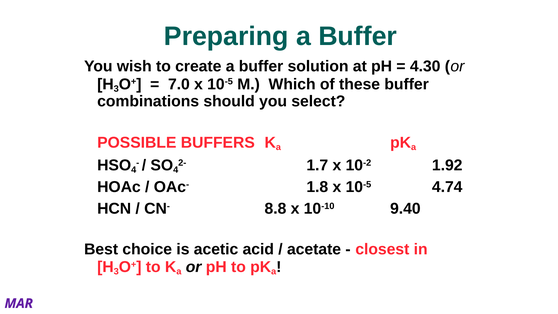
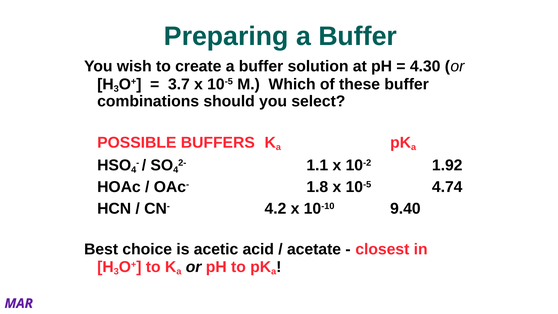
7.0: 7.0 -> 3.7 (179, 84)
1.7: 1.7 -> 1.1 (317, 165)
8.8: 8.8 -> 4.2 (275, 209)
